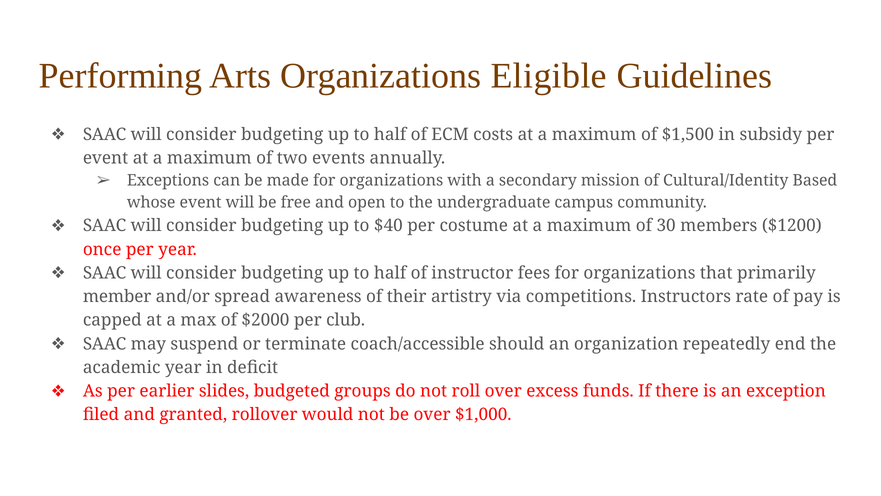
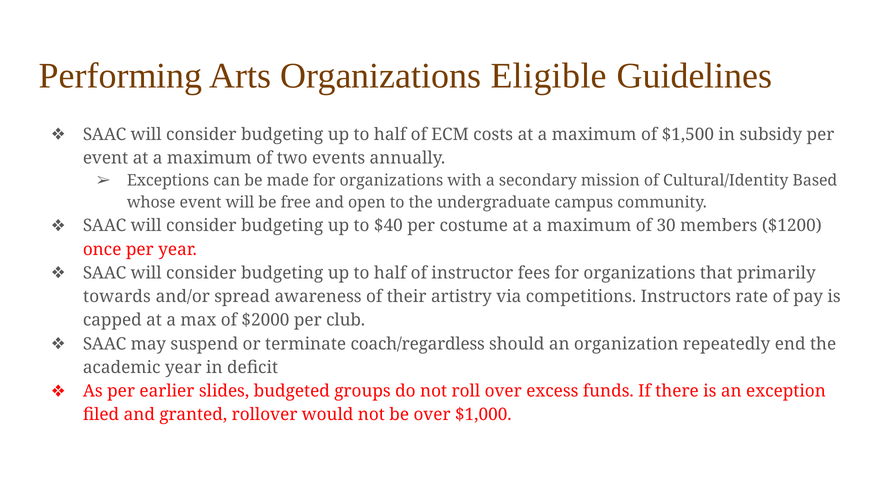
member: member -> towards (117, 296)
coach/accessible: coach/accessible -> coach/regardless (418, 344)
